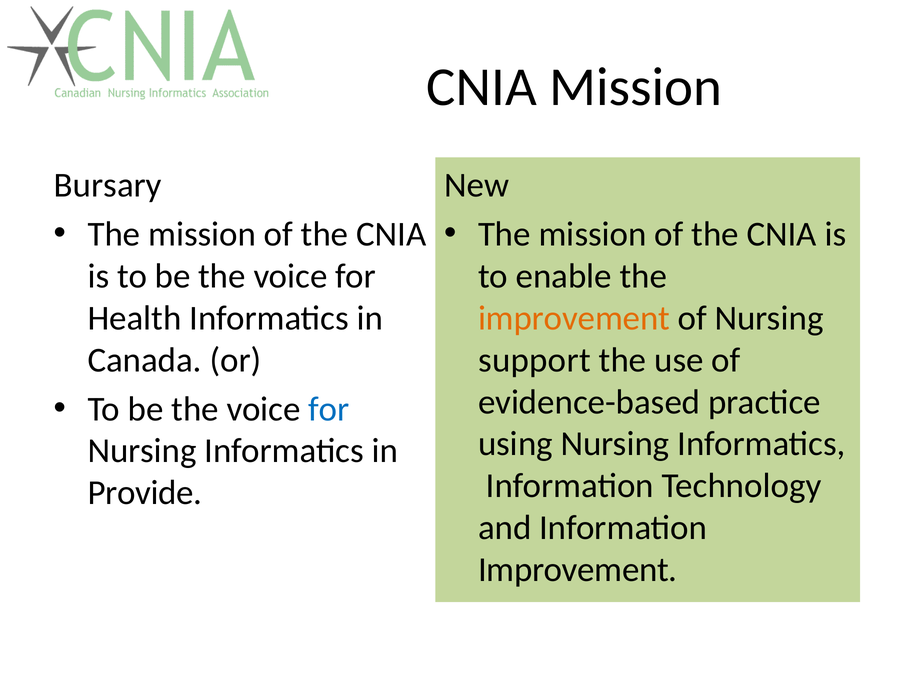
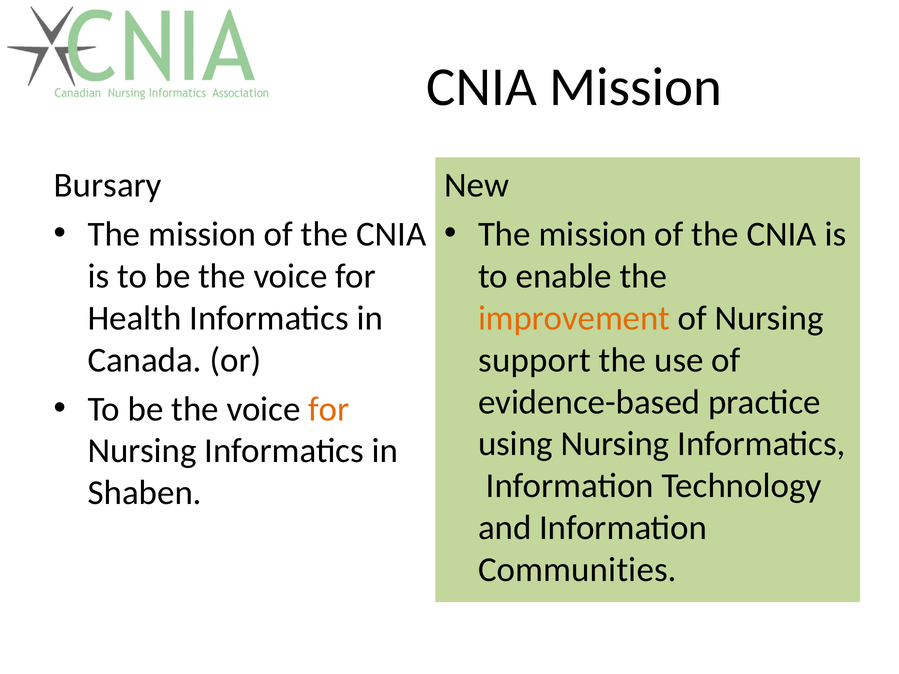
for colour: blue -> orange (329, 409)
Provide: Provide -> Shaben (145, 493)
Improvement: Improvement -> Communities (577, 570)
